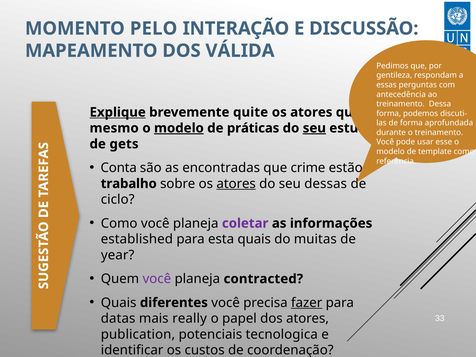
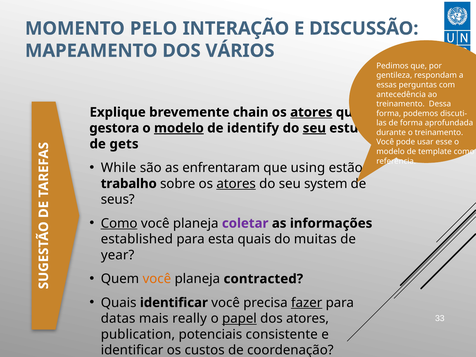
VÁLIDA: VÁLIDA -> VÁRIOS (240, 51)
Explique underline: present -> none (118, 112)
quite: quite -> chain (251, 112)
atores underline: none -> present (311, 112)
mesmo: mesmo -> gestora (114, 128)
práticas: práticas -> identify (253, 128)
Conta: Conta -> While (119, 168)
encontradas: encontradas -> enfrentaram (221, 168)
crime: crime -> using (308, 168)
dessas: dessas -> system (326, 184)
ciclo: ciclo -> seus (118, 200)
Como underline: none -> present (119, 223)
você colour: purple -> orange (157, 279)
Quais diferentes: diferentes -> identificar (174, 303)
papel underline: none -> present (239, 319)
tecnologica: tecnologica -> consistente (282, 334)
